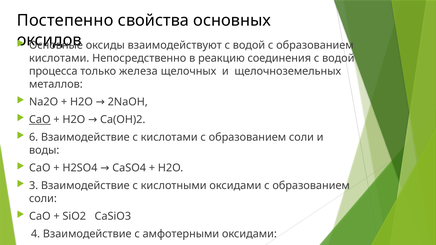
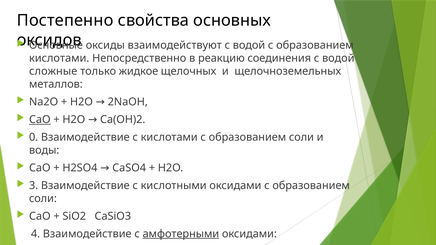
процесса: процесса -> сложные (53, 71)
железа: железа -> жидкое (138, 71)
6: 6 -> 0 (34, 137)
амфотерными underline: none -> present (181, 234)
